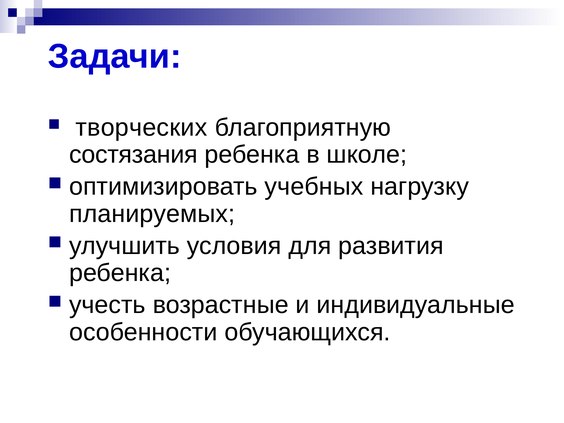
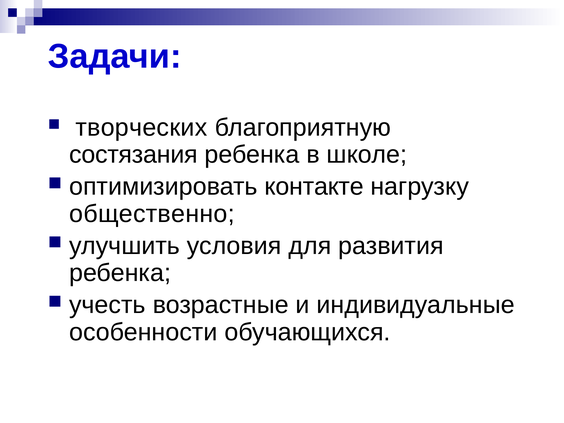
учебных: учебных -> контакте (314, 187)
планируемых: планируемых -> общественно (152, 214)
